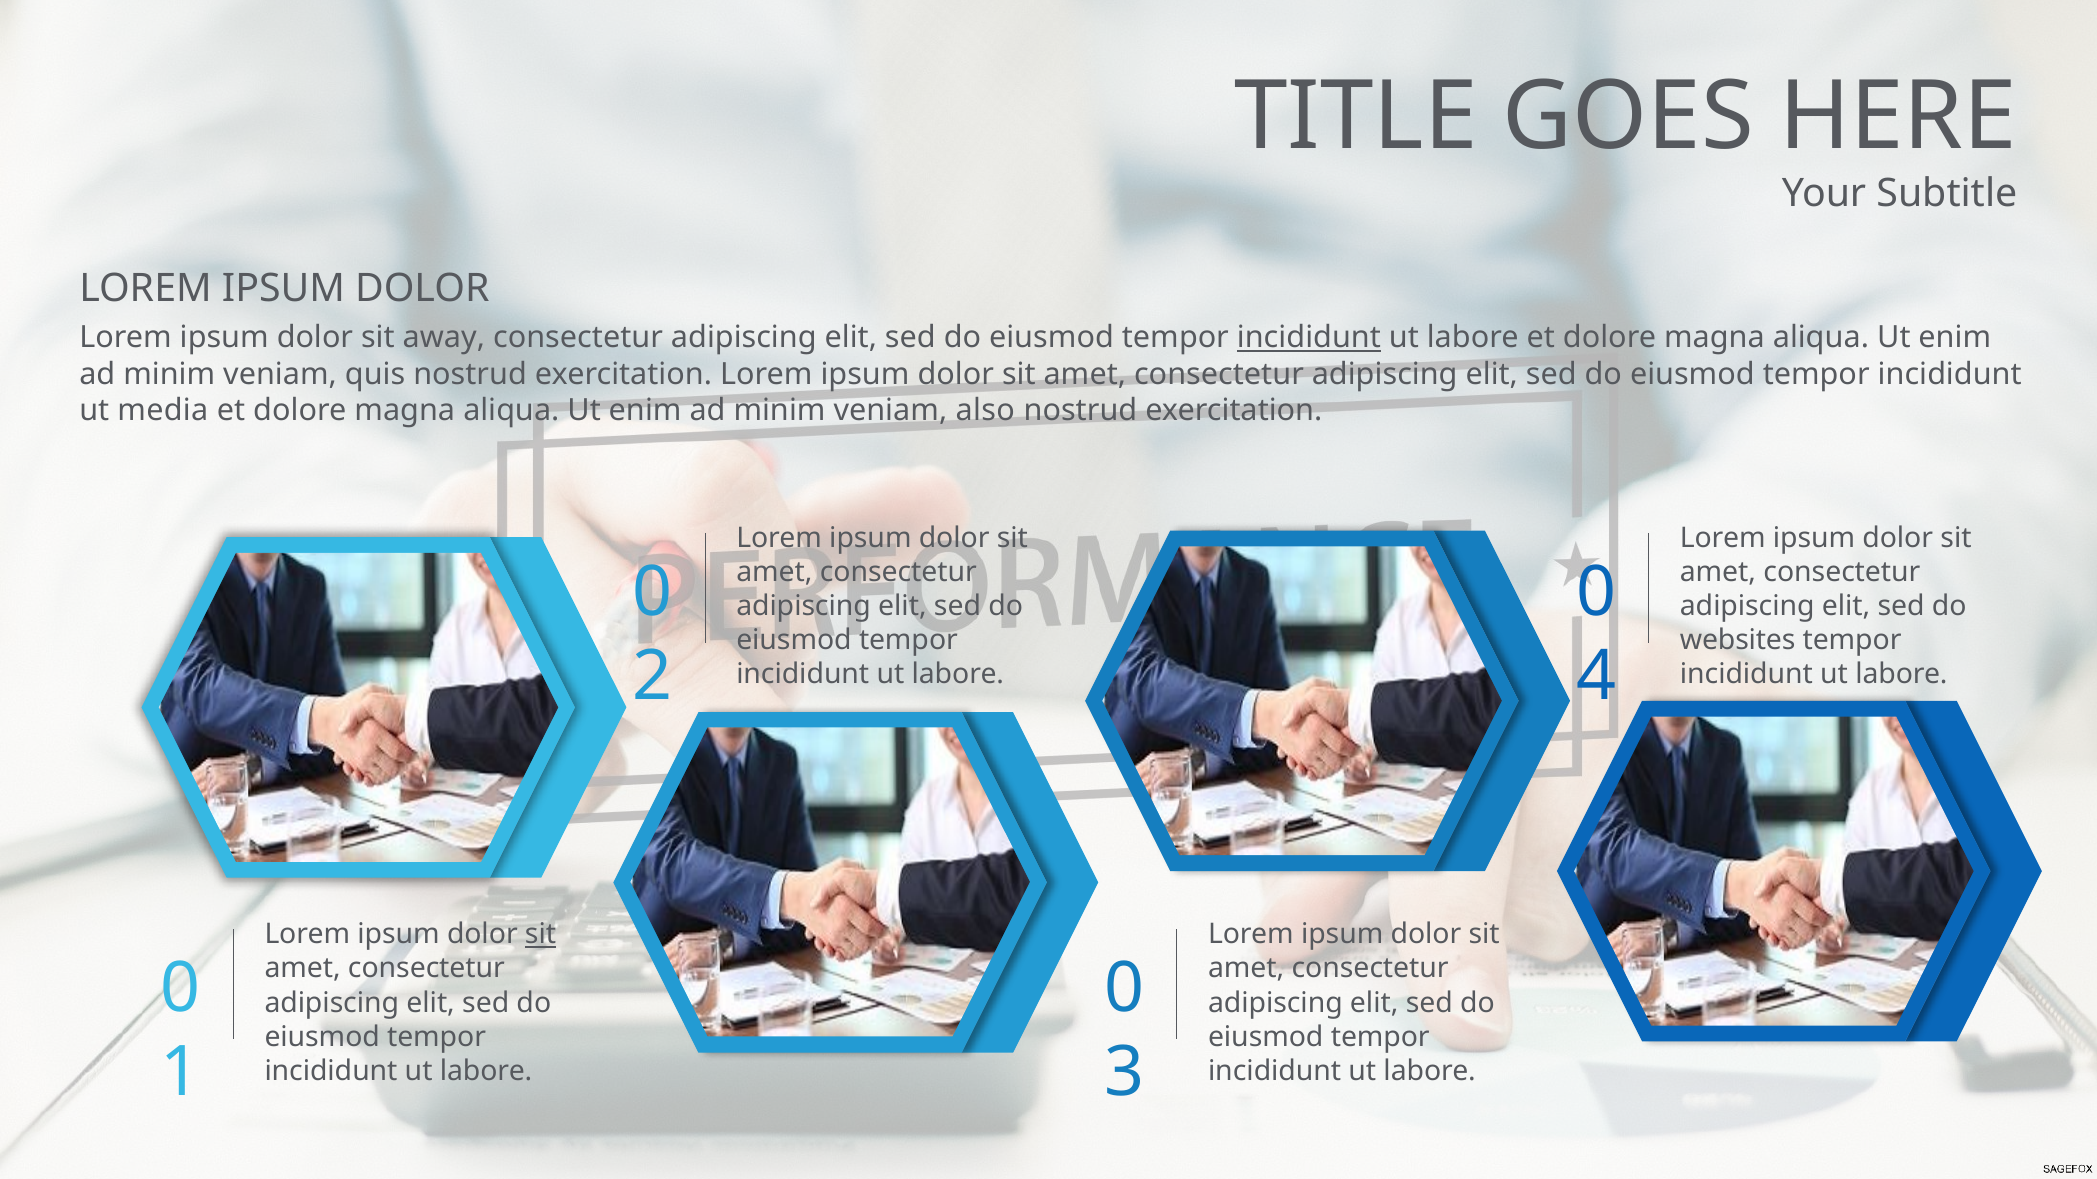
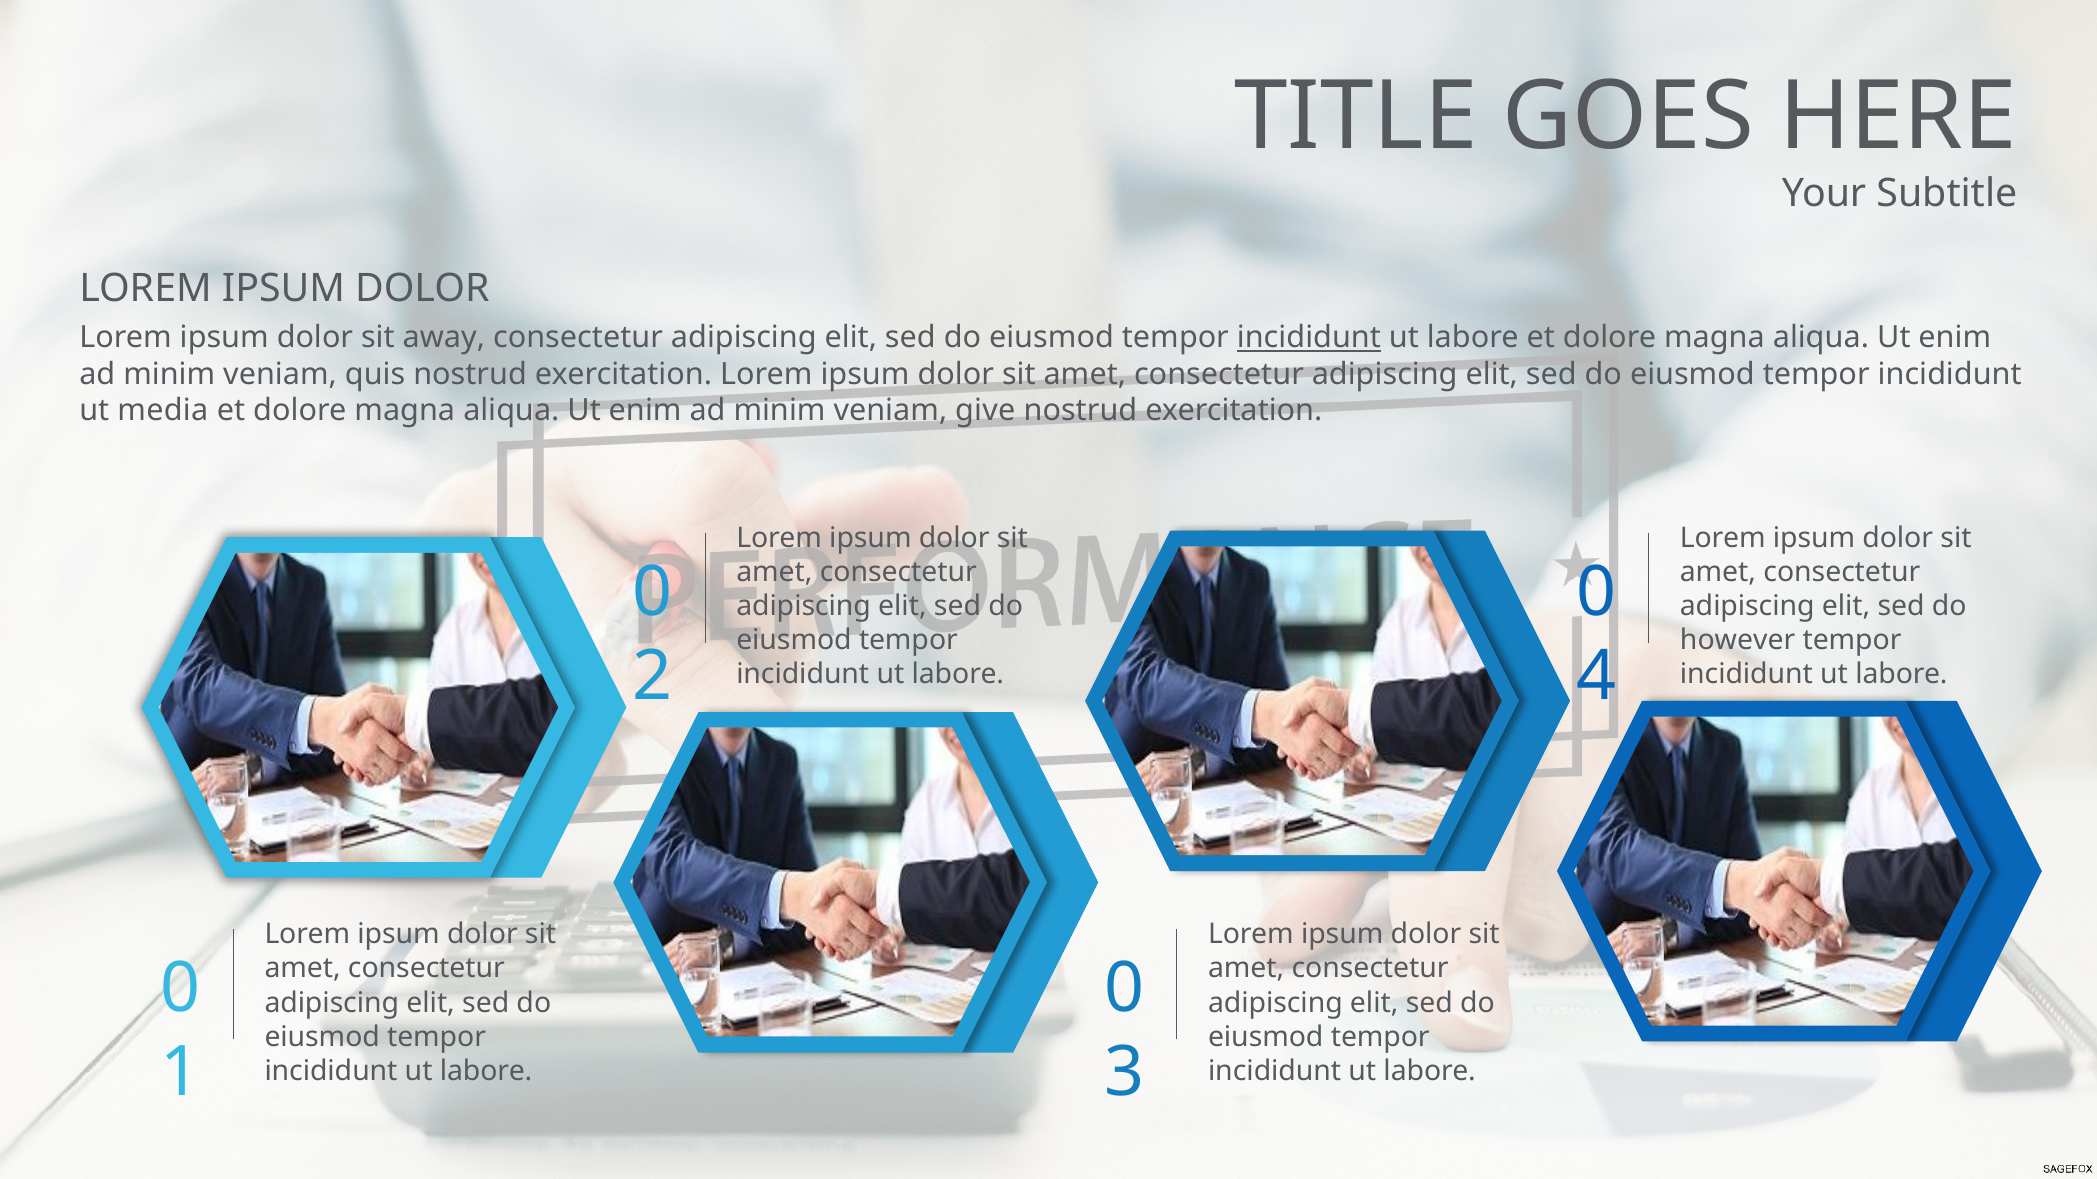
also: also -> give (985, 411)
websites: websites -> however (1738, 641)
sit underline: present -> none (541, 935)
